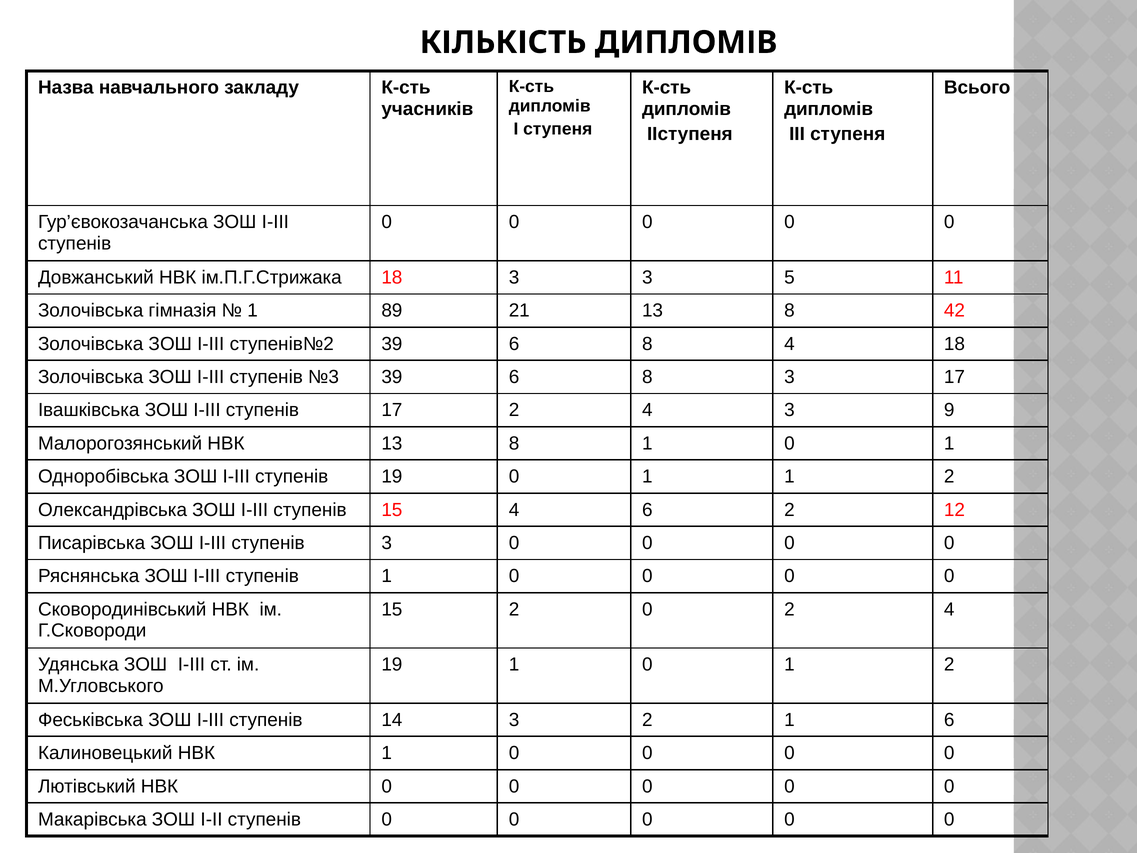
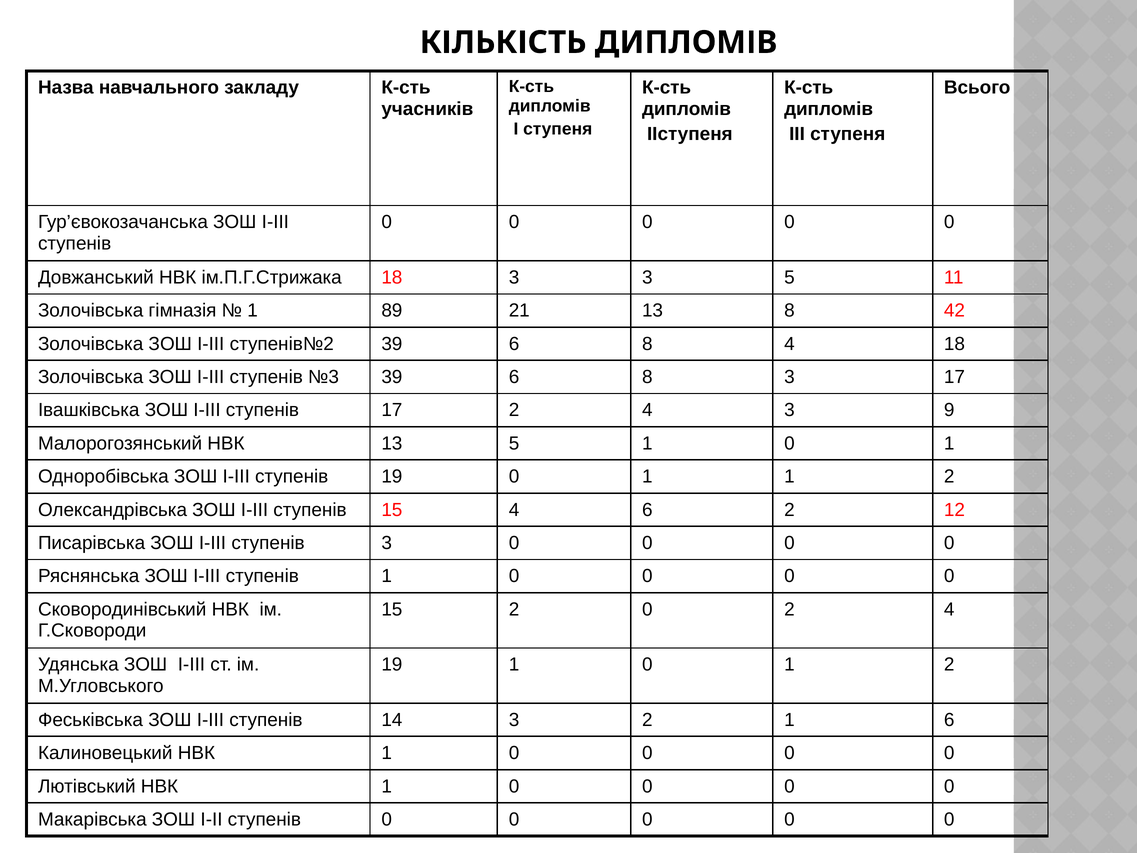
НВК 13 8: 8 -> 5 (514, 443)
Лютівський НВК 0: 0 -> 1 (387, 786)
